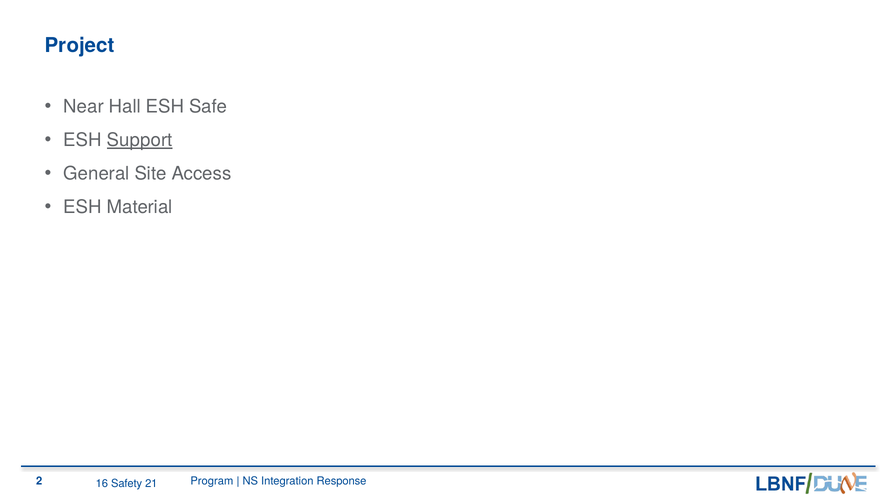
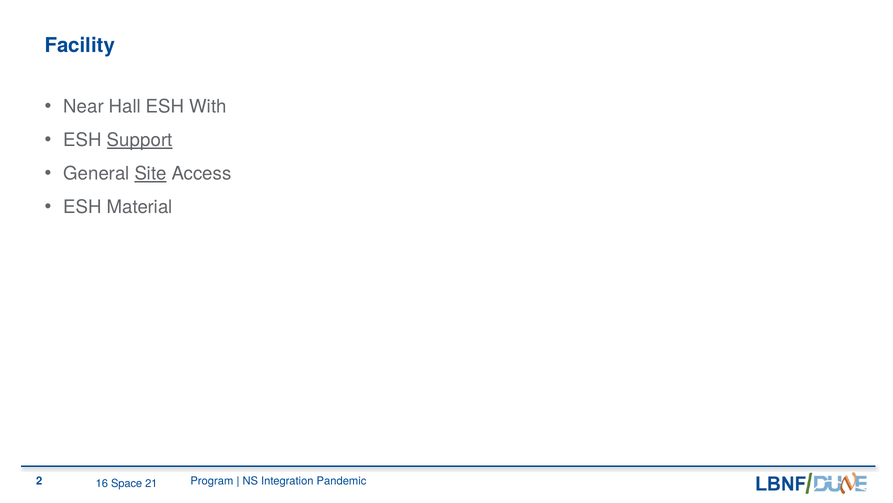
Project: Project -> Facility (80, 45)
Safe: Safe -> With (208, 106)
Site underline: none -> present (151, 174)
Response: Response -> Pandemic (341, 480)
Safety: Safety -> Space (127, 483)
